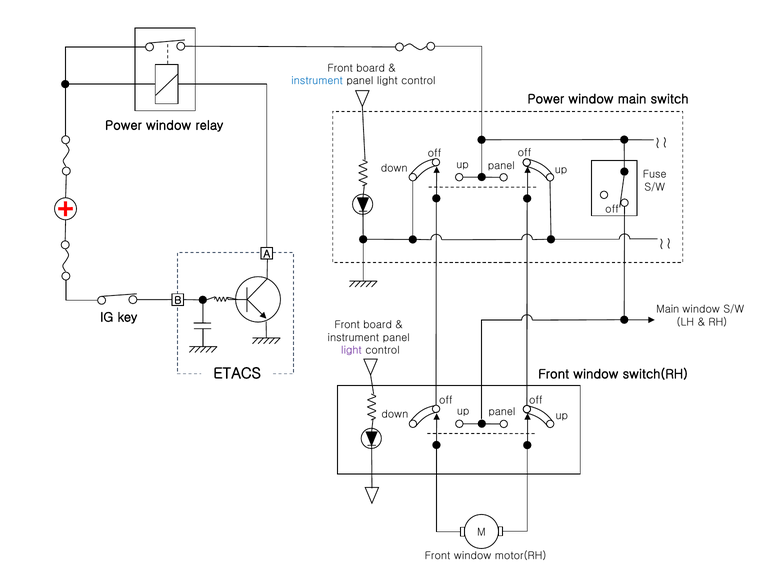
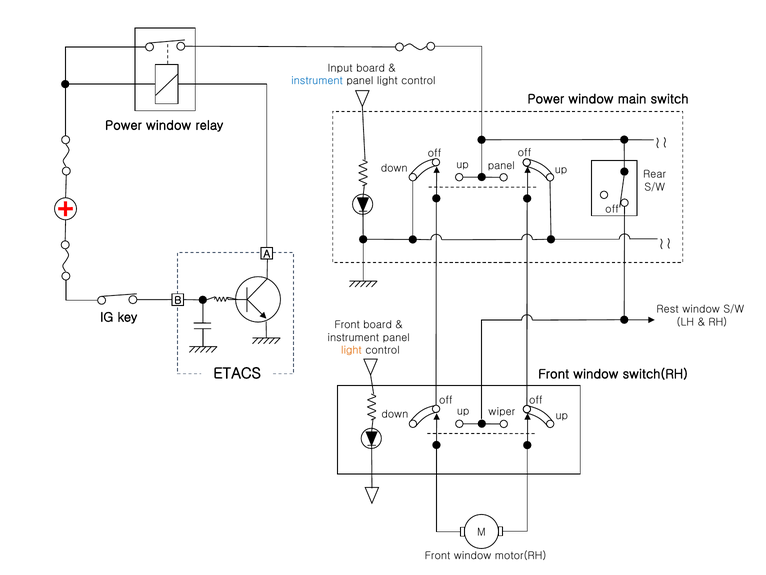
Front: Front -> Input (340, 68)
Fuse: Fuse -> Rear (655, 174)
Main: Main -> Rest (668, 309)
light colour: purple -> orange (351, 350)
panel: panel -> wiper (502, 412)
